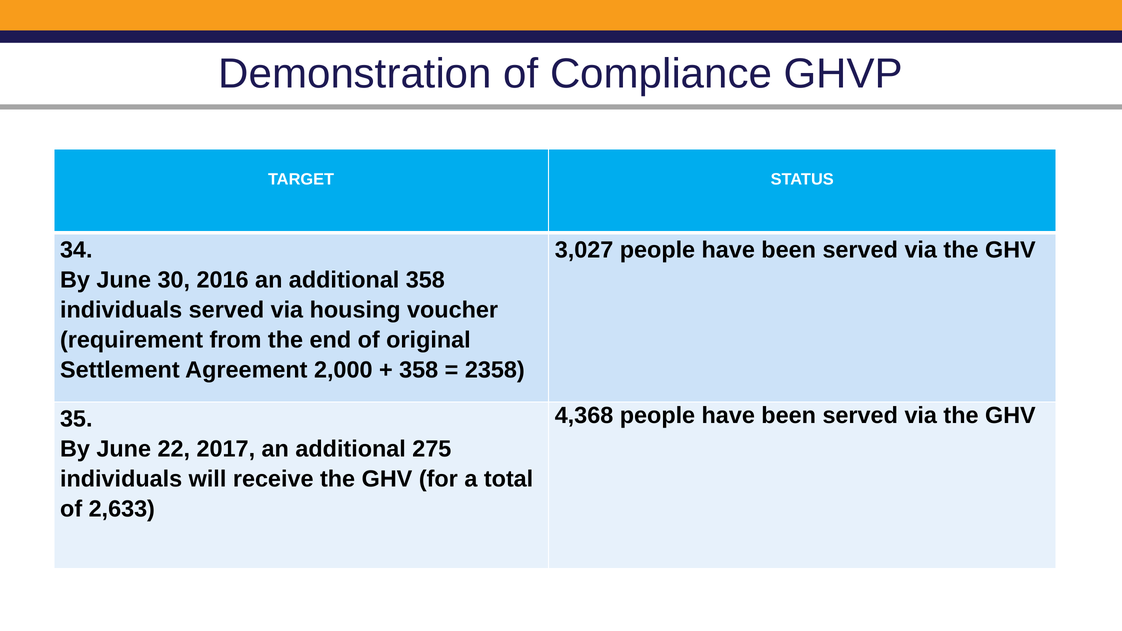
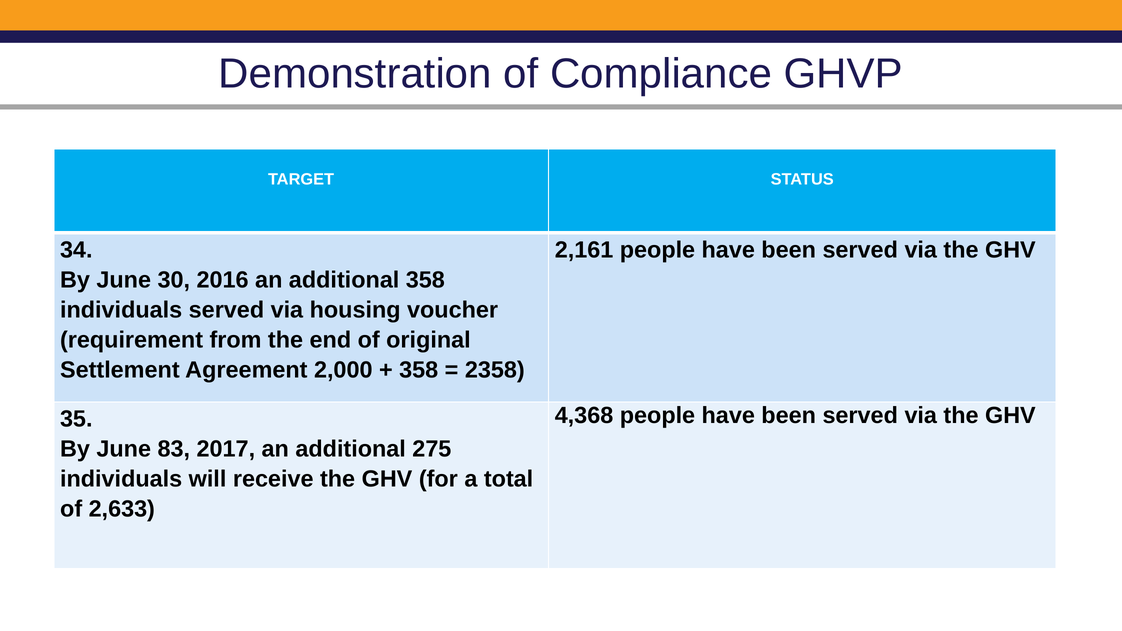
3,027: 3,027 -> 2,161 (584, 250)
22: 22 -> 83 (174, 449)
